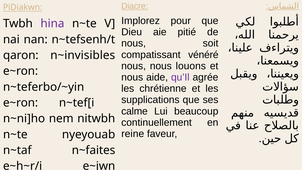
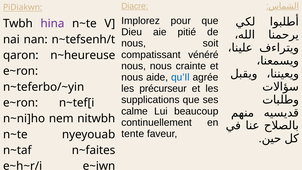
n~invisibles: n~invisibles -> n~heureuse (83, 55)
louons: louons -> crainte (191, 66)
qu’Il colour: purple -> blue (180, 77)
chrétienne: chrétienne -> précurseur (163, 89)
reine: reine -> tente (133, 134)
